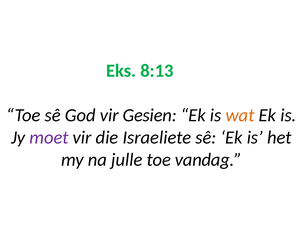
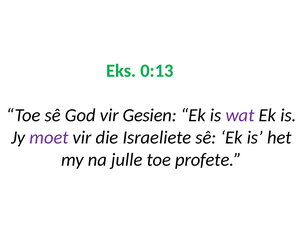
8:13: 8:13 -> 0:13 (157, 70)
wat colour: orange -> purple (240, 115)
vandag: vandag -> profete (208, 159)
